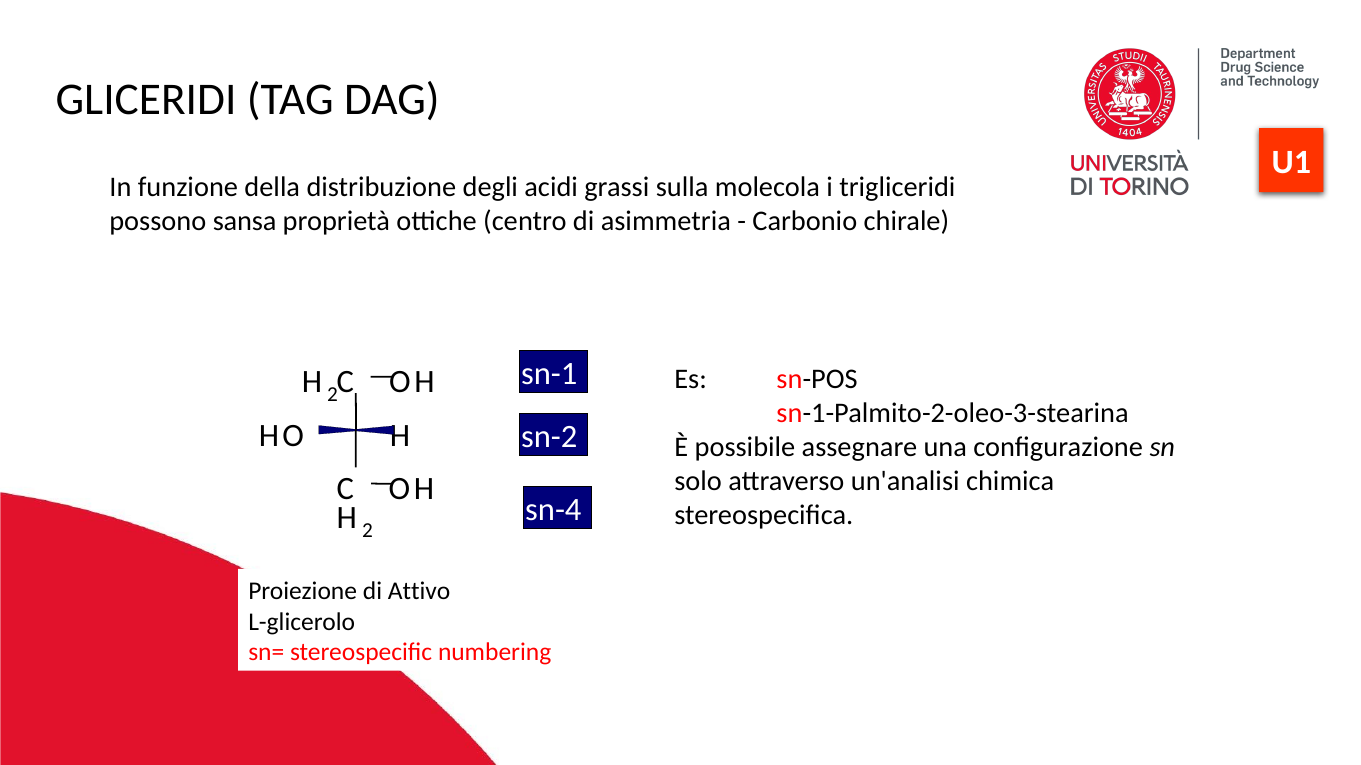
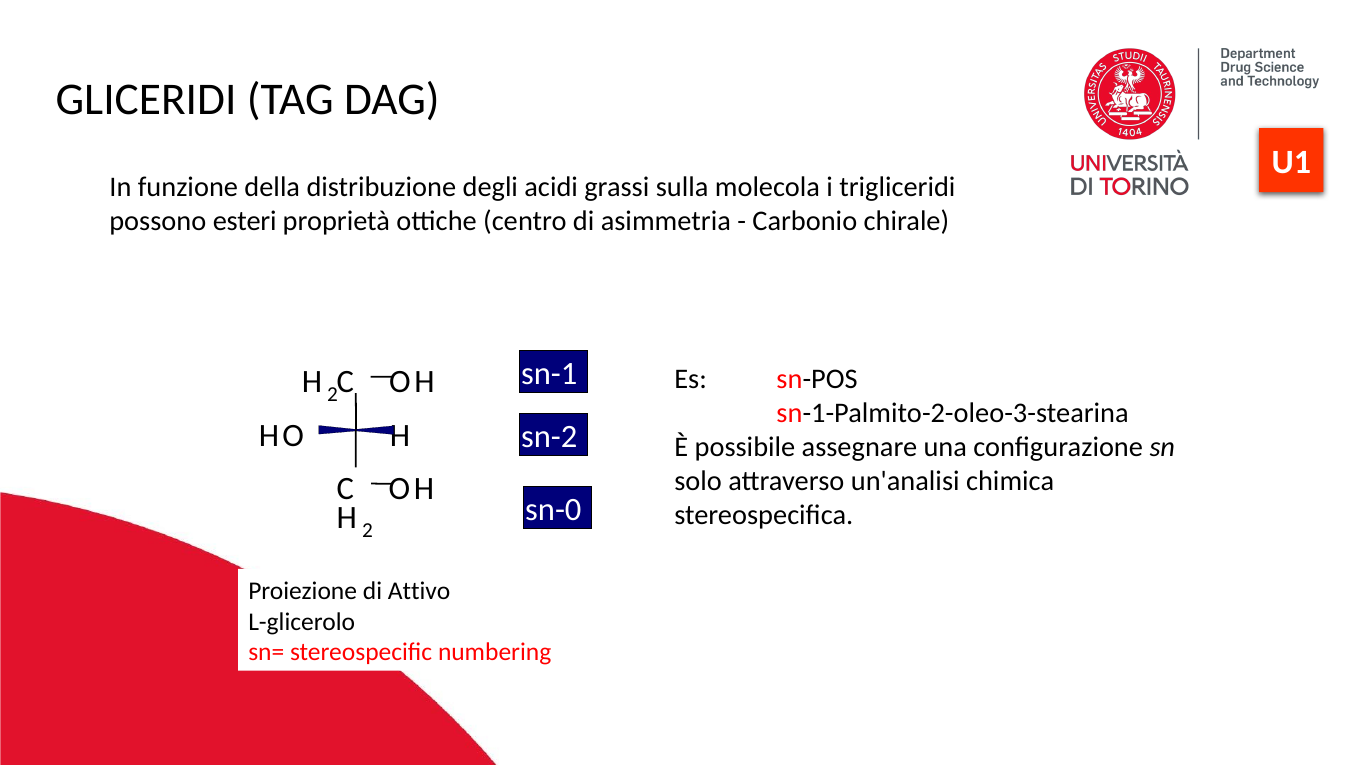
sansa: sansa -> esteri (245, 222)
sn-4: sn-4 -> sn-0 (553, 510)
